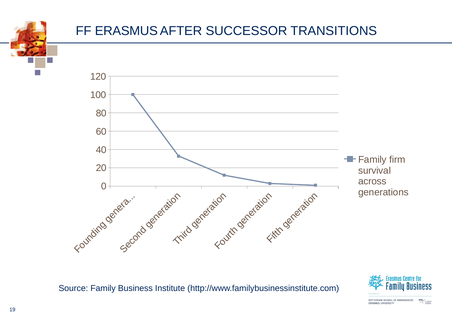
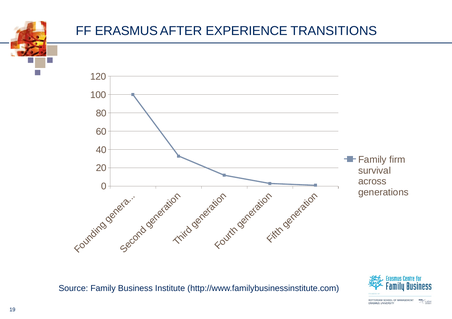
SUCCESSOR: SUCCESSOR -> EXPERIENCE (247, 31)
